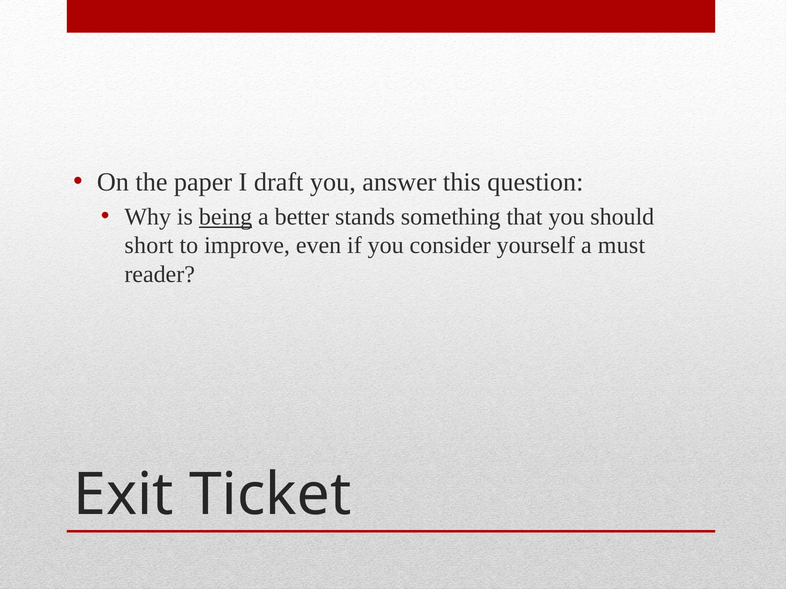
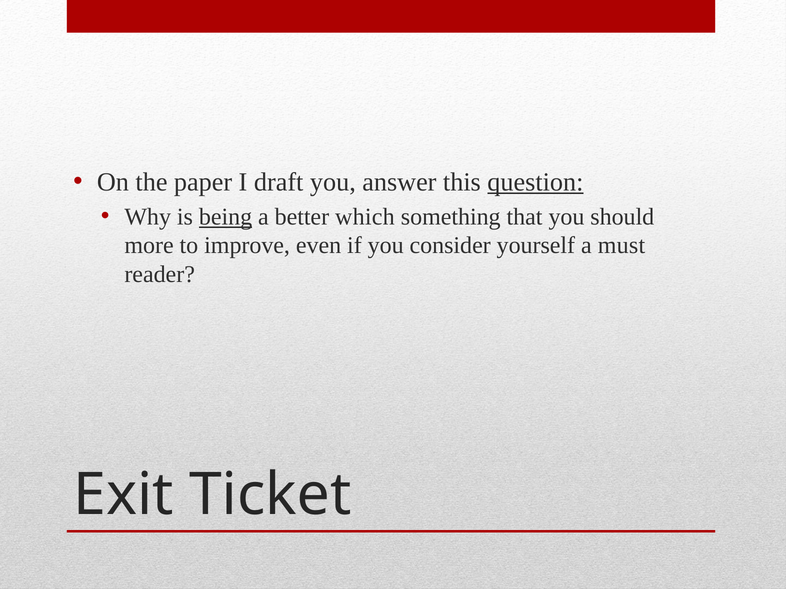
question underline: none -> present (535, 182)
stands: stands -> which (365, 217)
short: short -> more (149, 246)
